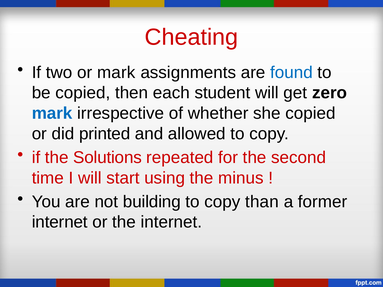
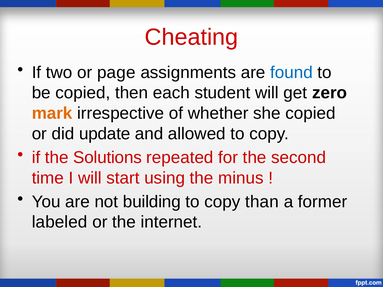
or mark: mark -> page (116, 72)
mark colour: blue -> orange (52, 113)
printed: printed -> update (105, 134)
internet: internet -> labeled (60, 222)
